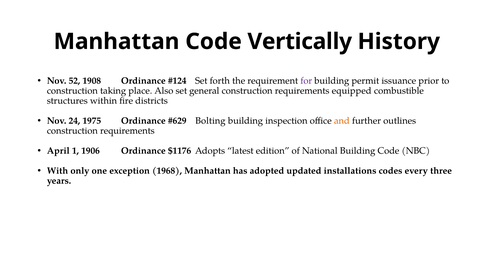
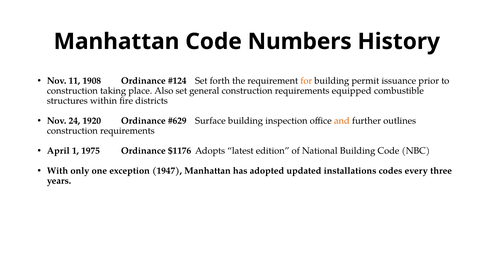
Vertically: Vertically -> Numbers (300, 41)
52: 52 -> 11 (74, 81)
for colour: purple -> orange (306, 81)
1975: 1975 -> 1920 (92, 121)
Bolting: Bolting -> Surface (210, 121)
1906: 1906 -> 1975 (91, 151)
1968: 1968 -> 1947 (167, 171)
